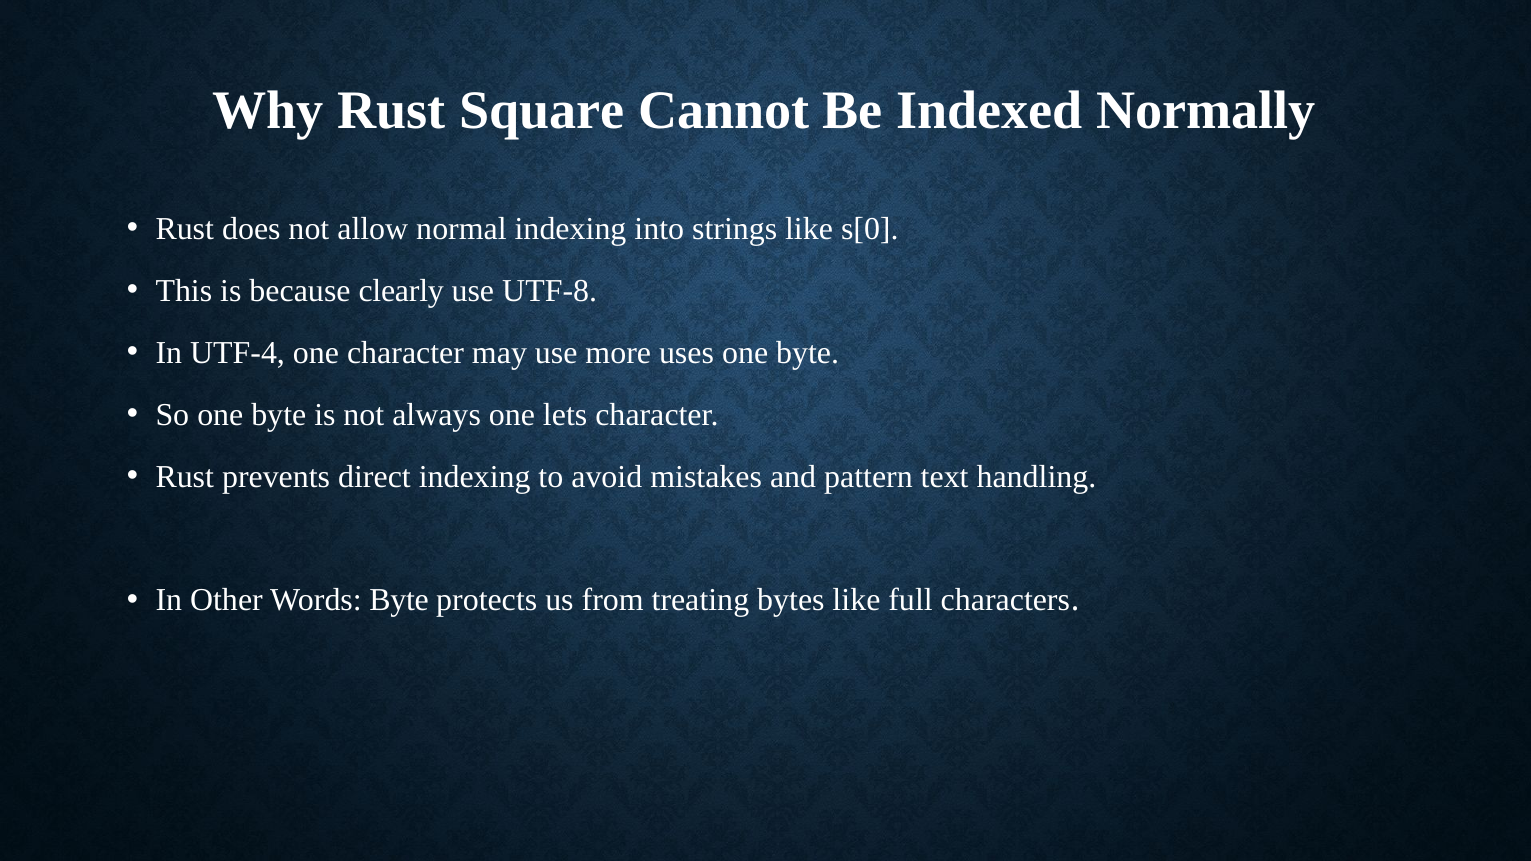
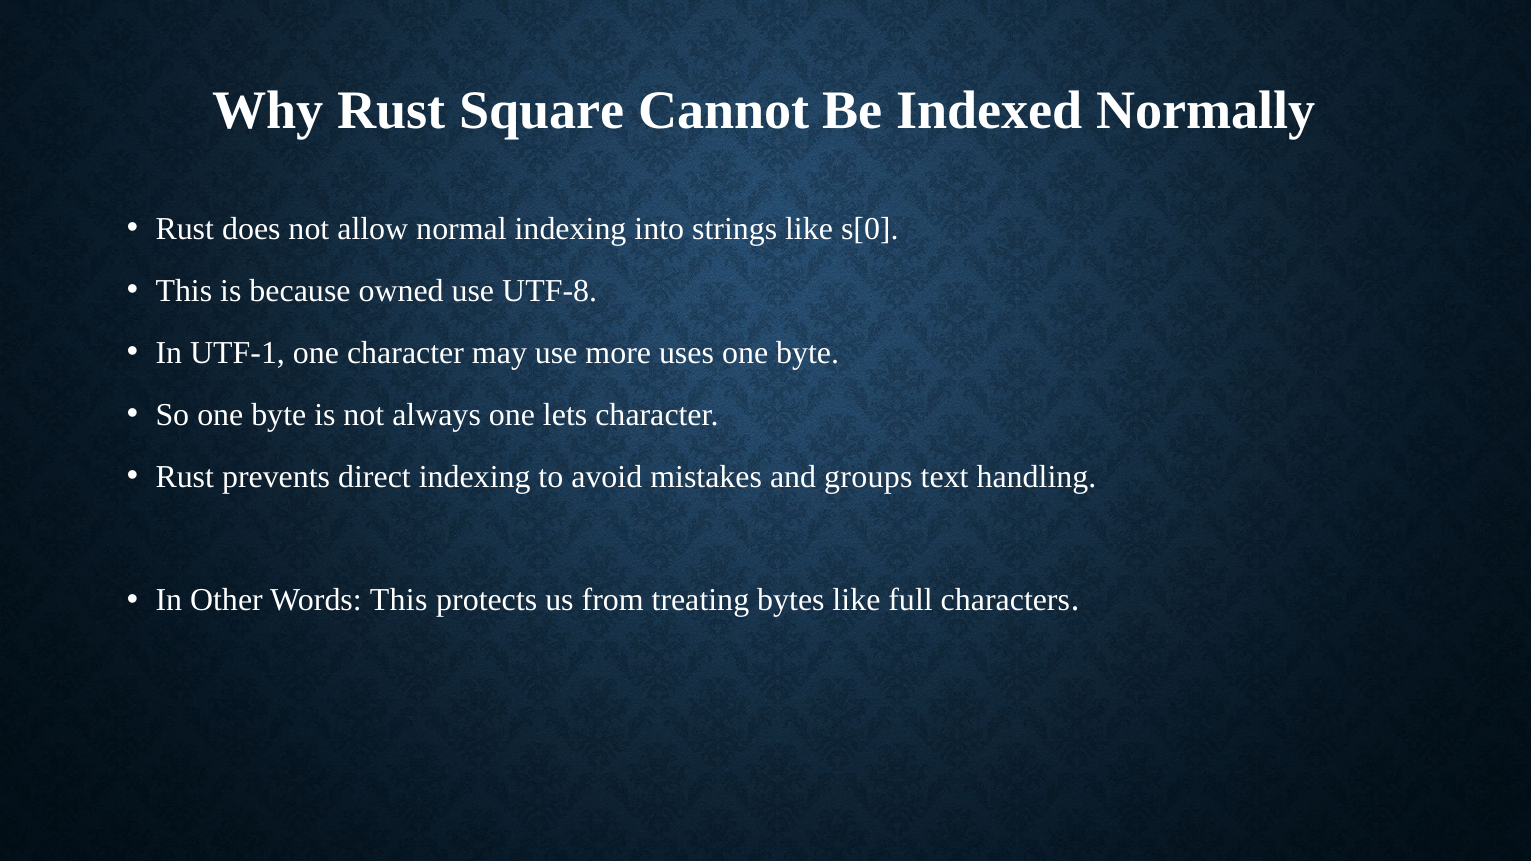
clearly: clearly -> owned (401, 291)
UTF-4: UTF-4 -> UTF-1 (238, 353)
pattern: pattern -> groups (868, 477)
Words Byte: Byte -> This (399, 601)
